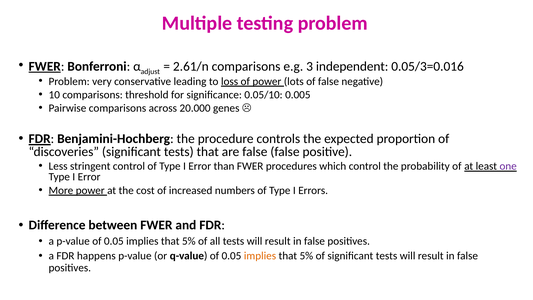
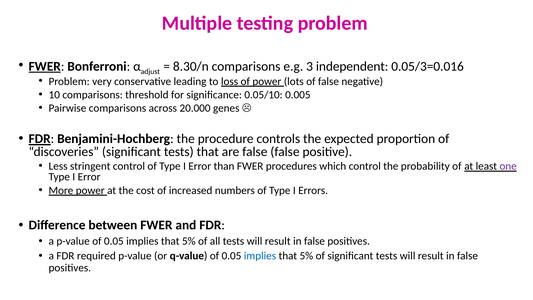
2.61/n: 2.61/n -> 8.30/n (191, 66)
happens: happens -> required (96, 256)
implies colour: orange -> blue (260, 256)
